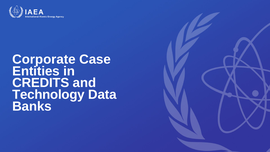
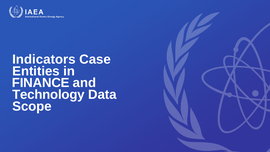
Corporate: Corporate -> Indicators (44, 59)
CREDITS: CREDITS -> FINANCE (41, 83)
Banks: Banks -> Scope (32, 106)
